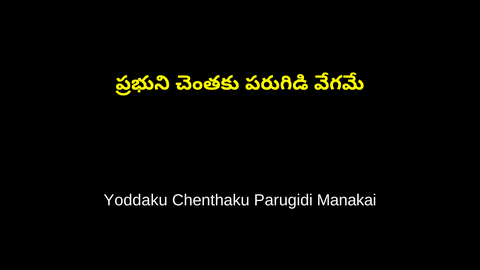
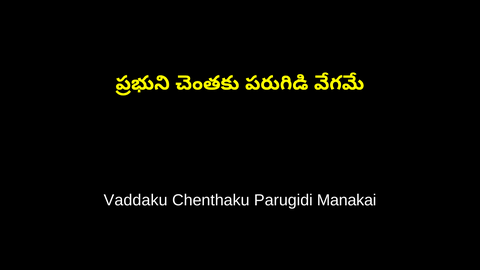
Yoddaku: Yoddaku -> Vaddaku (136, 200)
